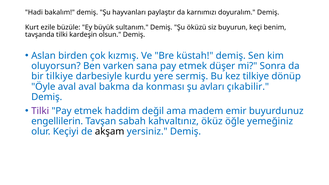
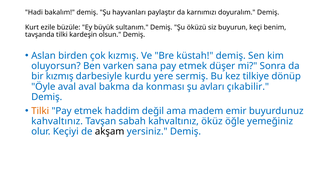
bir tilkiye: tilkiye -> kızmış (60, 76)
Tilki colour: purple -> orange (40, 111)
engellilerin: engellilerin -> kahvaltınız (57, 121)
